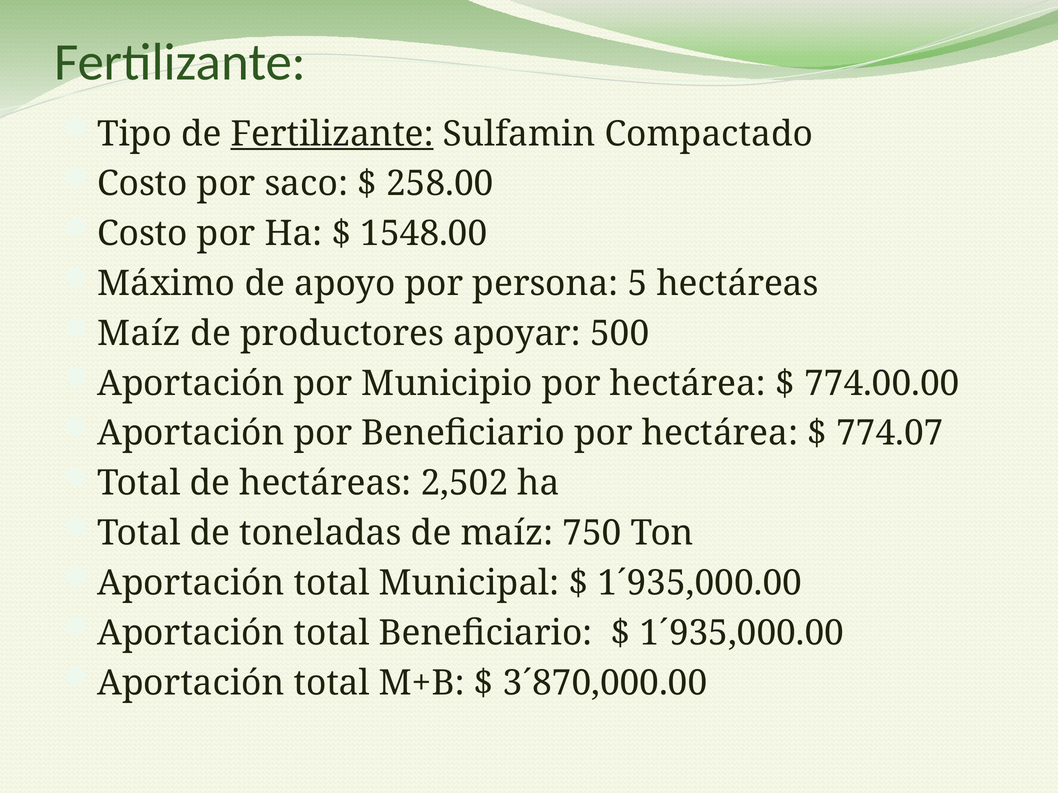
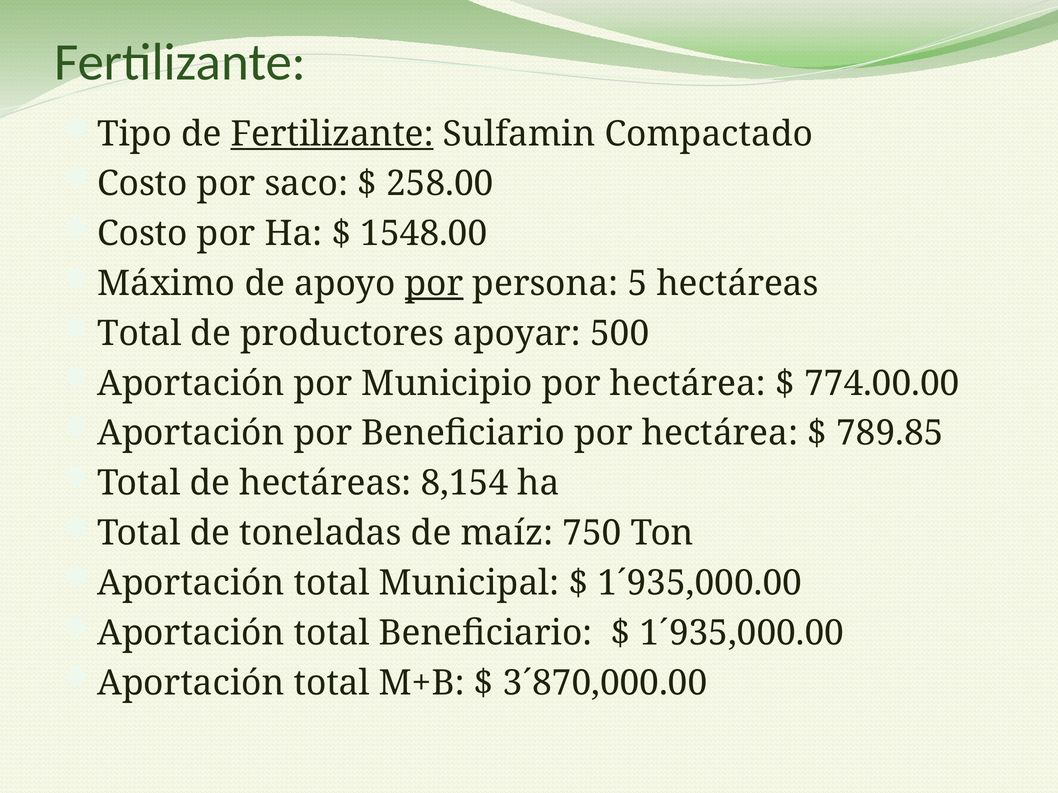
por underline: none -> present (434, 284)
Maíz: Maíz -> Total (139, 334)
774.07: 774.07 -> 789.85 (890, 434)
2,502: 2,502 -> 8,154 (464, 484)
